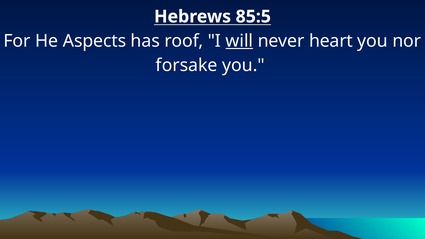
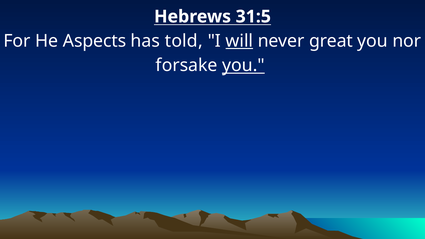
85:5: 85:5 -> 31:5 (253, 17)
roof: roof -> told (184, 41)
heart: heart -> great (331, 41)
you underline: none -> present (243, 65)
